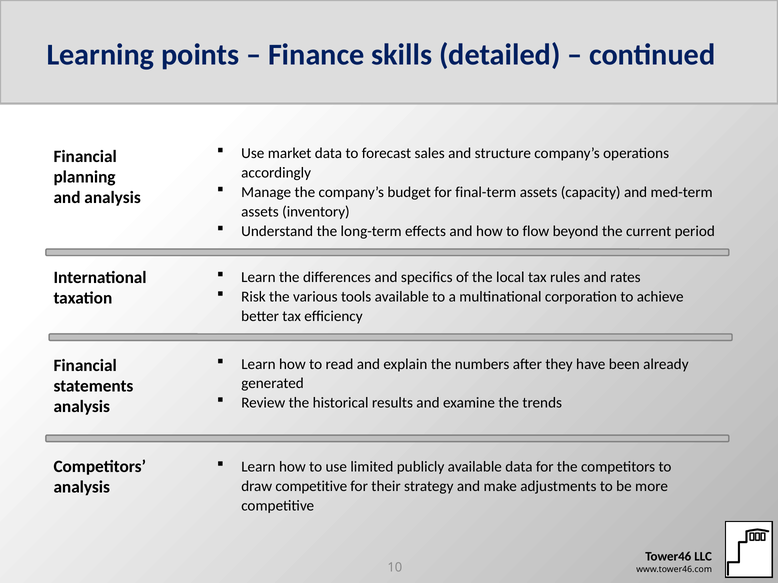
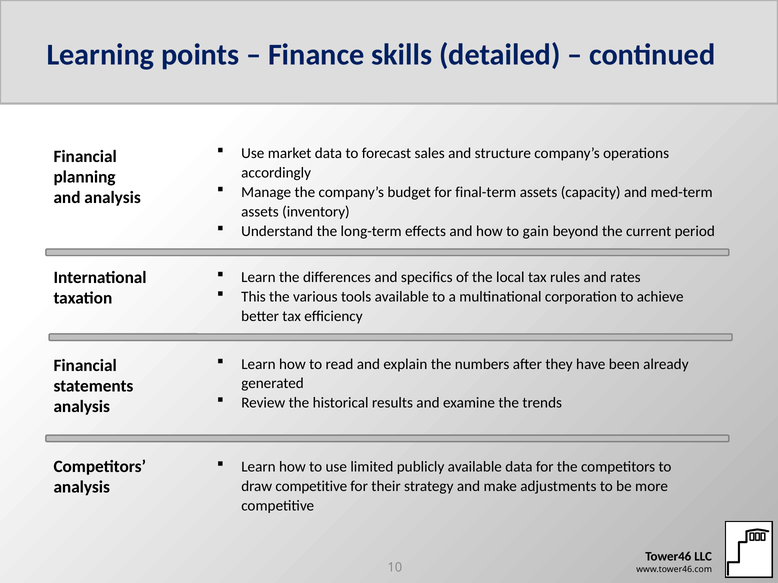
flow: flow -> gain (536, 231)
Risk: Risk -> This (253, 297)
